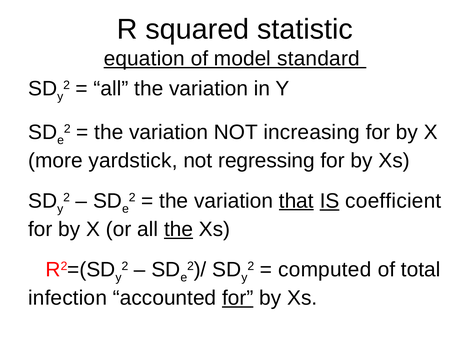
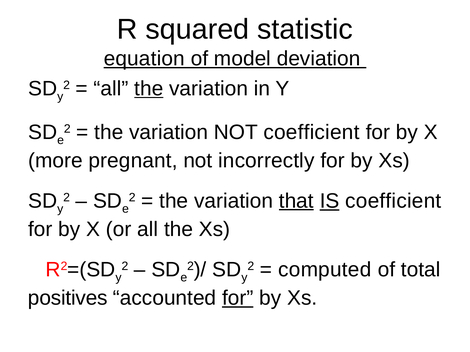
standard: standard -> deviation (319, 59)
the underline: none -> present (149, 89)
NOT increasing: increasing -> coefficient (312, 132)
yardstick: yardstick -> pregnant (133, 161)
regressing: regressing -> incorrectly (266, 161)
the underline: present -> none (179, 230)
infection: infection -> positives (68, 298)
